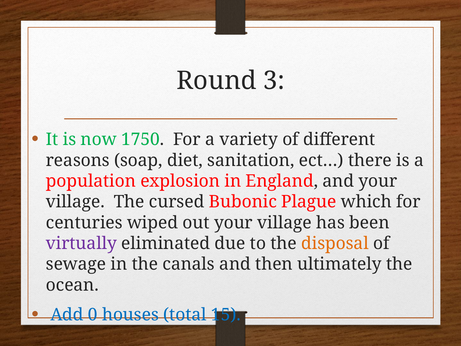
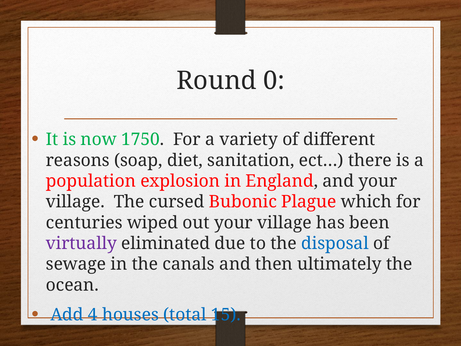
3: 3 -> 0 (274, 81)
disposal colour: orange -> blue (335, 243)
0: 0 -> 4 (93, 315)
